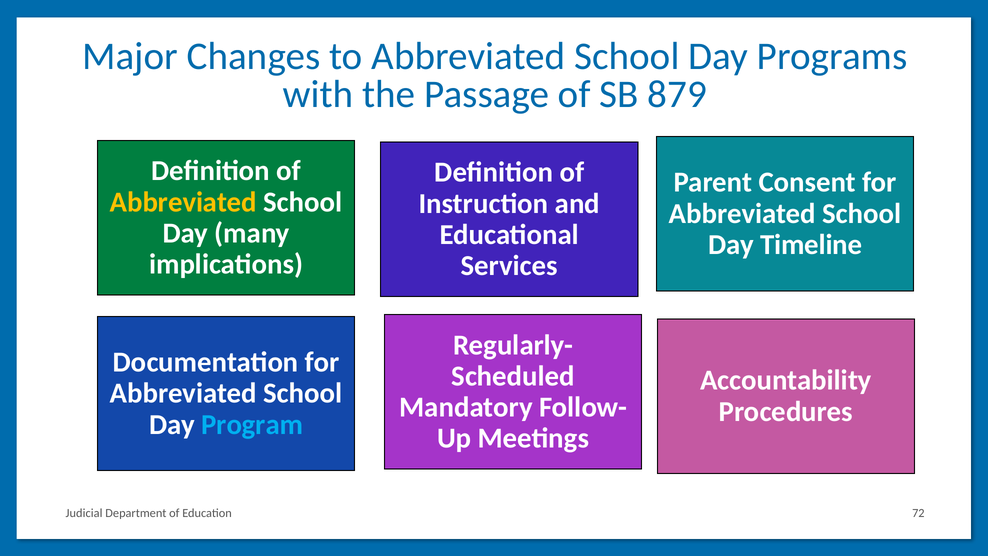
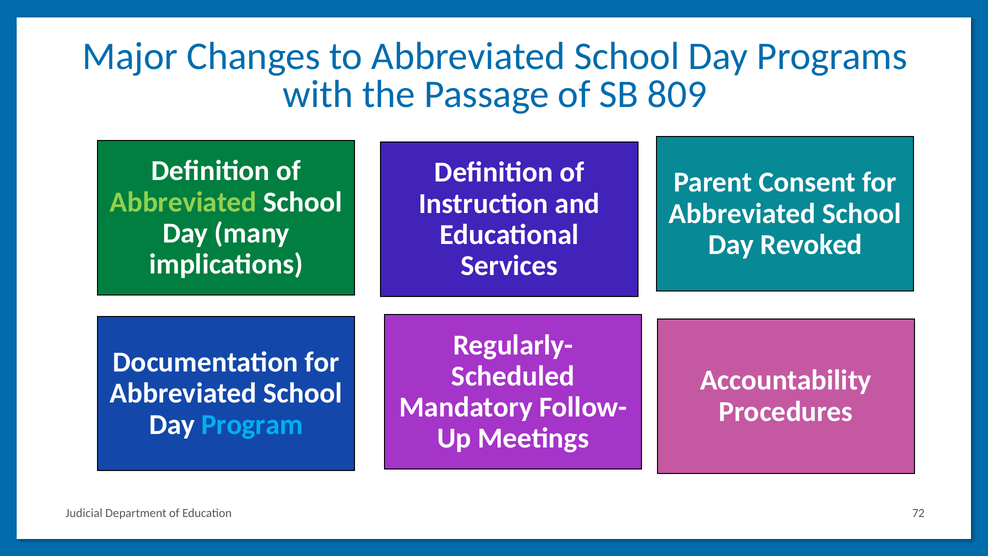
879: 879 -> 809 (677, 94)
Abbreviated colour: yellow -> light green (183, 202)
Timeline: Timeline -> Revoked (811, 245)
